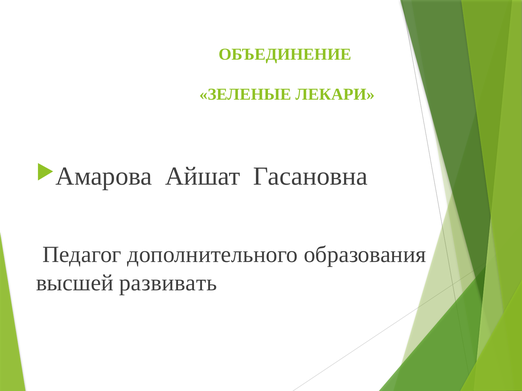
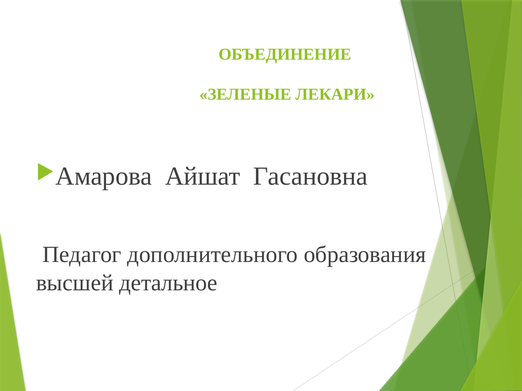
развивать: развивать -> детальное (168, 283)
